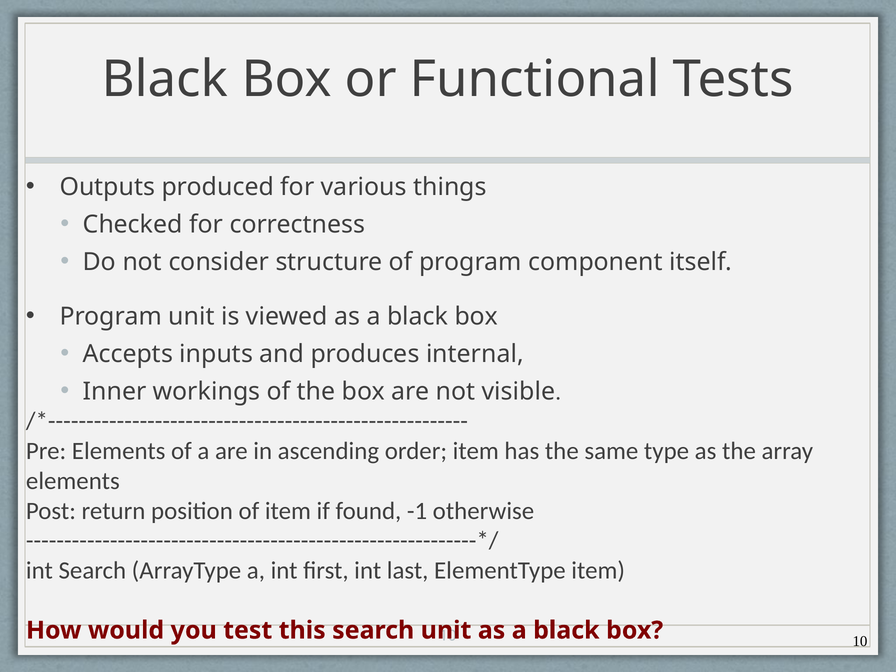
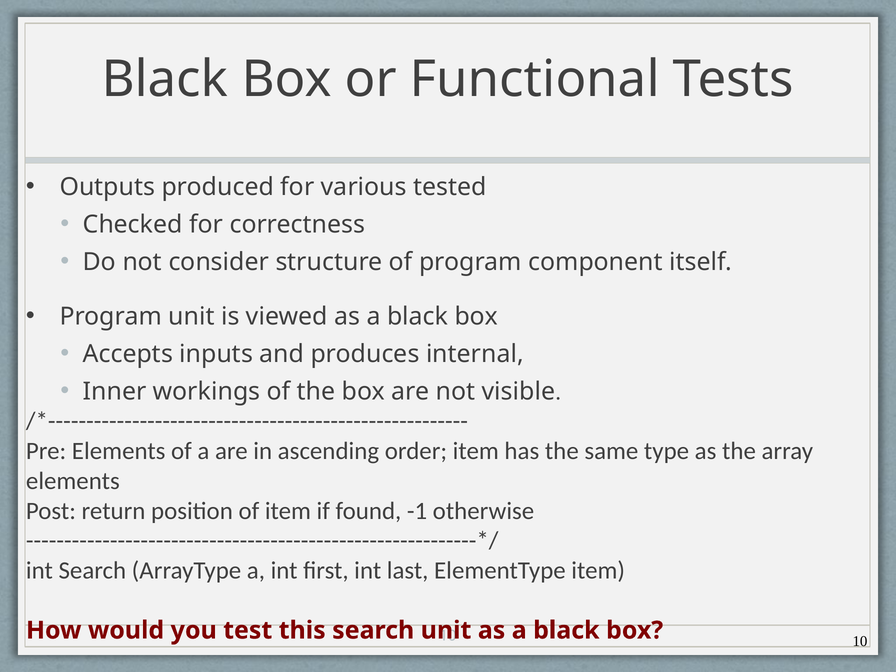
things: things -> tested (450, 187)
